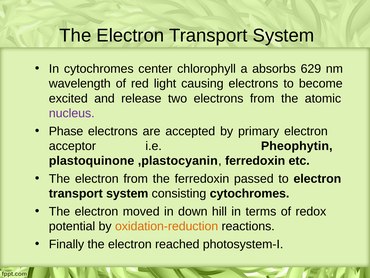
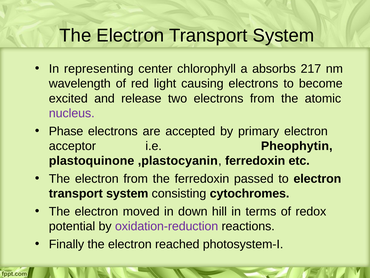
In cytochromes: cytochromes -> representing (99, 69)
629: 629 -> 217 (311, 69)
oxidation-reduction colour: orange -> purple (167, 226)
